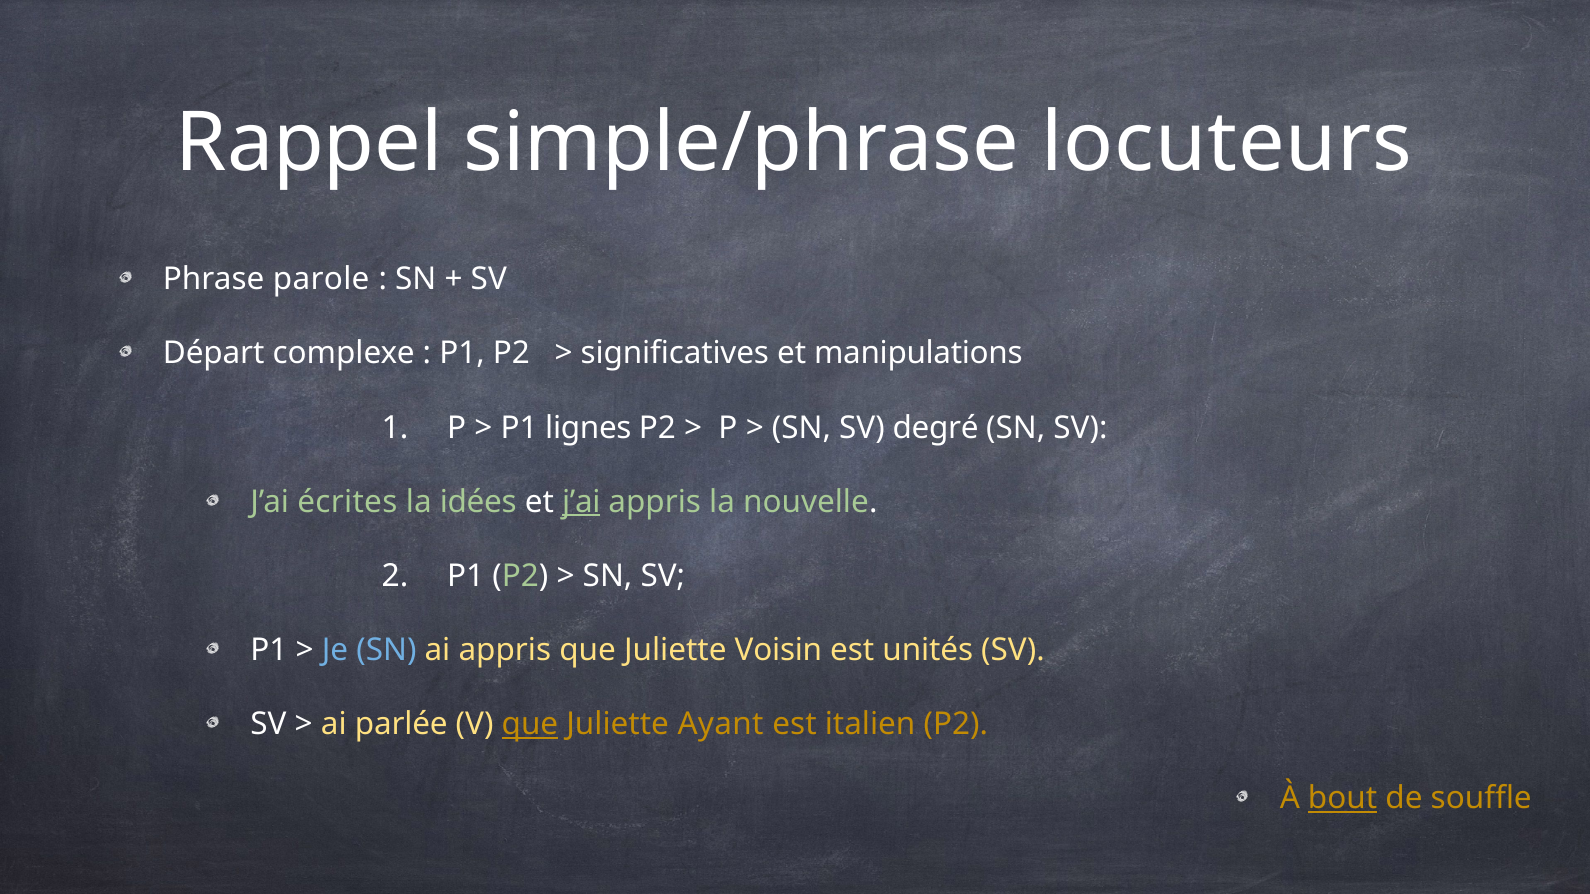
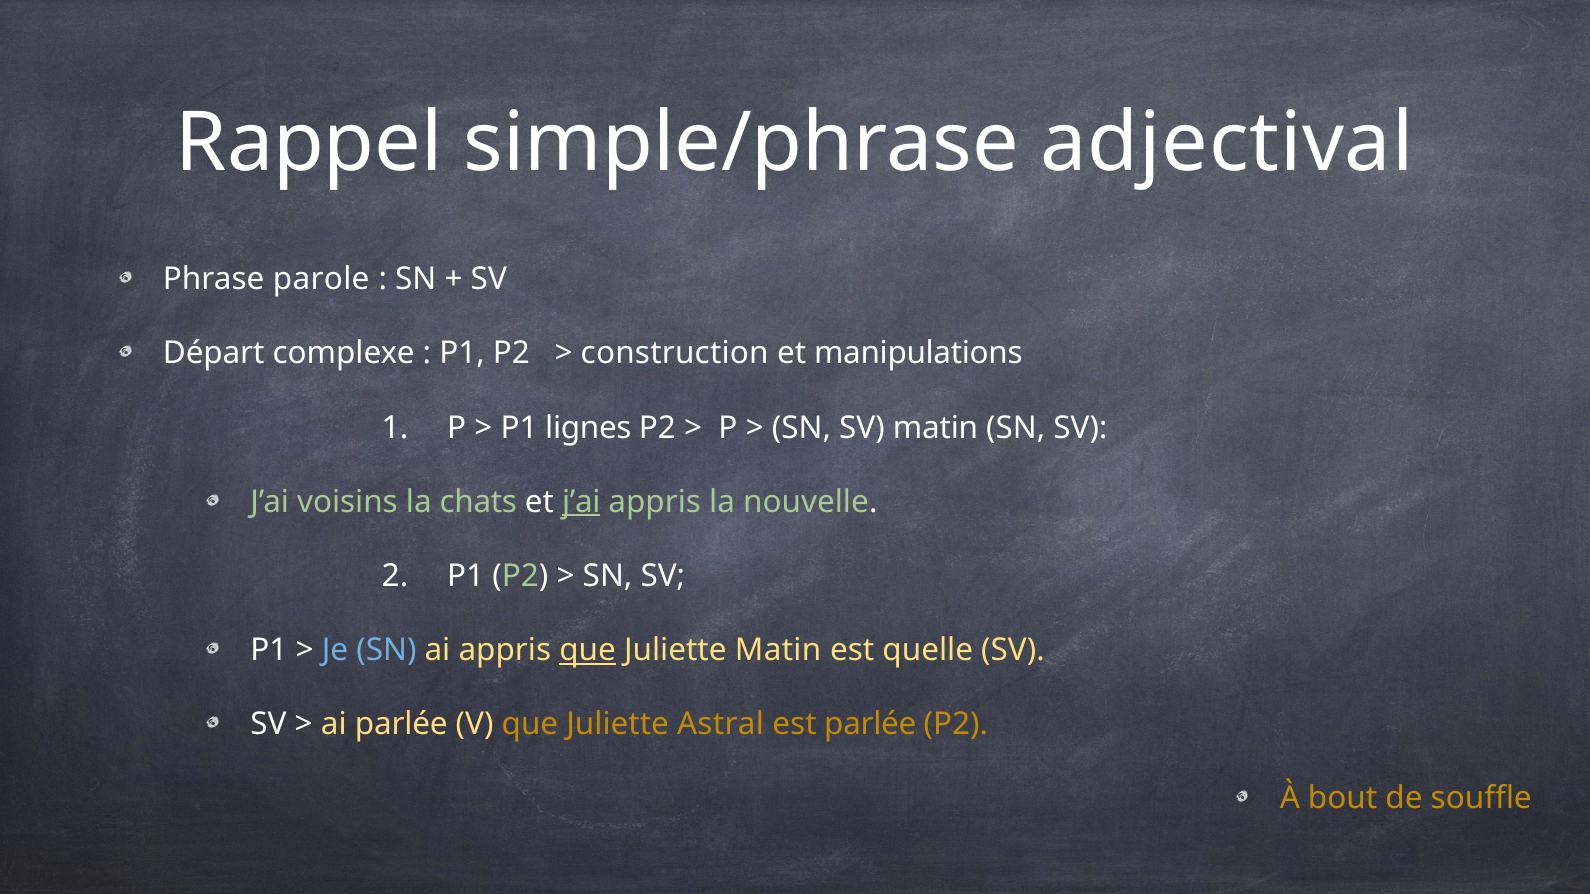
locuteurs: locuteurs -> adjectival (1227, 143)
significatives: significatives -> construction (675, 354)
SV degré: degré -> matin (936, 428)
écrites: écrites -> voisins (348, 502)
idées: idées -> chats (478, 502)
que underline: none -> present (588, 650)
Juliette Voisin: Voisin -> Matin (778, 650)
unités: unités -> quelle (928, 650)
que underline: present -> none (530, 725)
Ayant: Ayant -> Astral (721, 725)
est italien: italien -> parlée (870, 725)
bout underline: present -> none (1343, 799)
